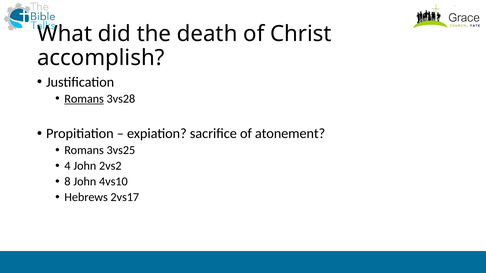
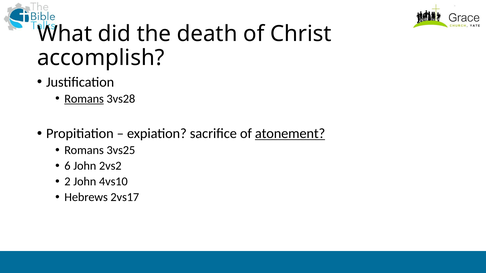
atonement underline: none -> present (290, 134)
4: 4 -> 6 (67, 166)
8: 8 -> 2 (67, 182)
